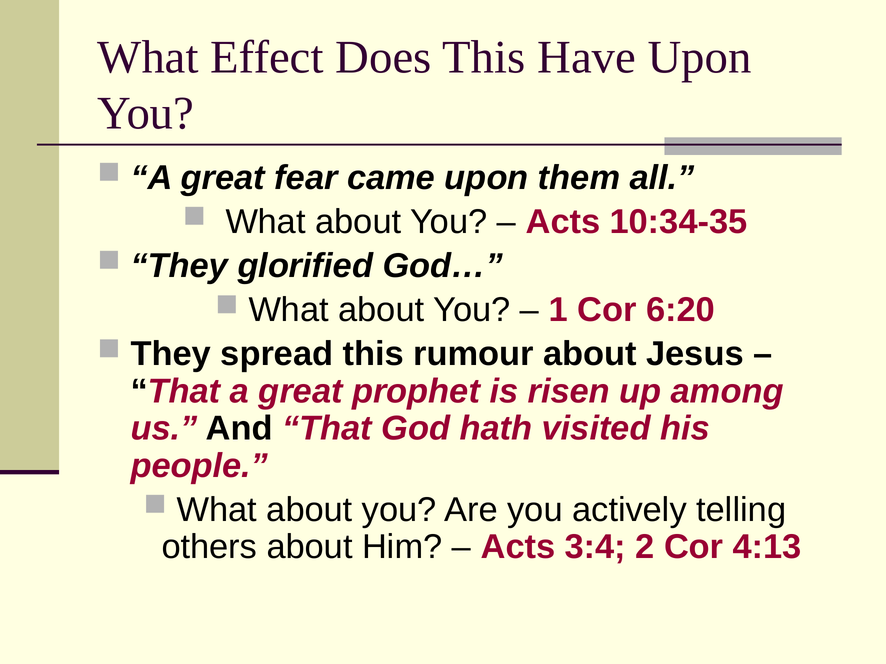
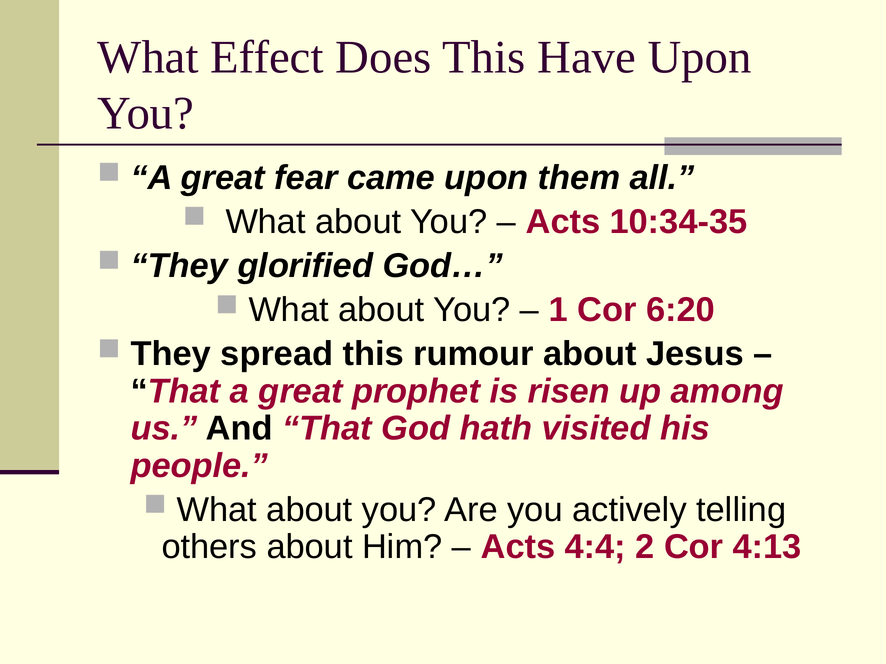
3:4: 3:4 -> 4:4 (595, 547)
